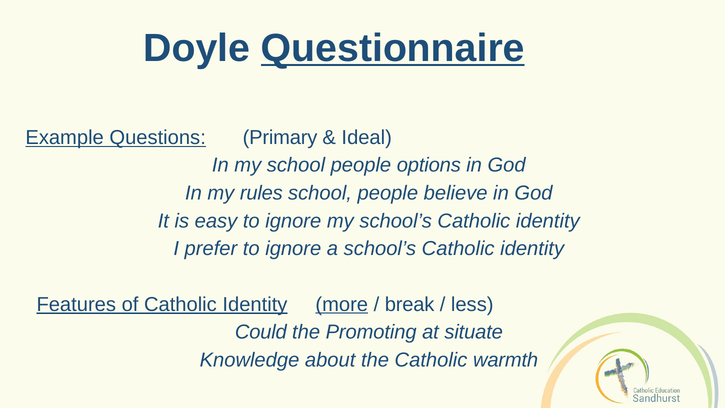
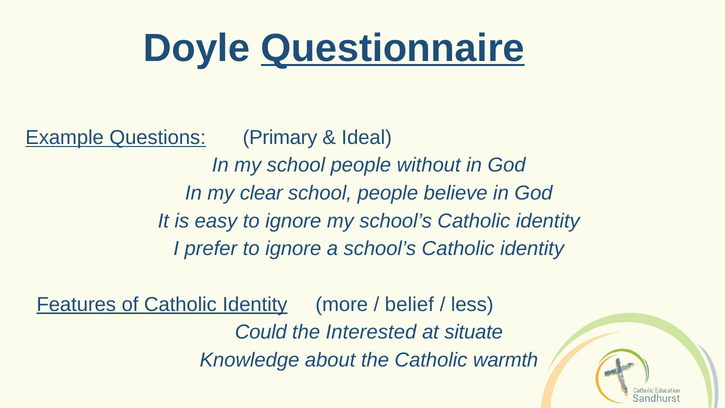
options: options -> without (429, 165)
rules: rules -> clear (261, 193)
more underline: present -> none (342, 304)
break: break -> belief (409, 304)
Promoting: Promoting -> Interested (371, 332)
